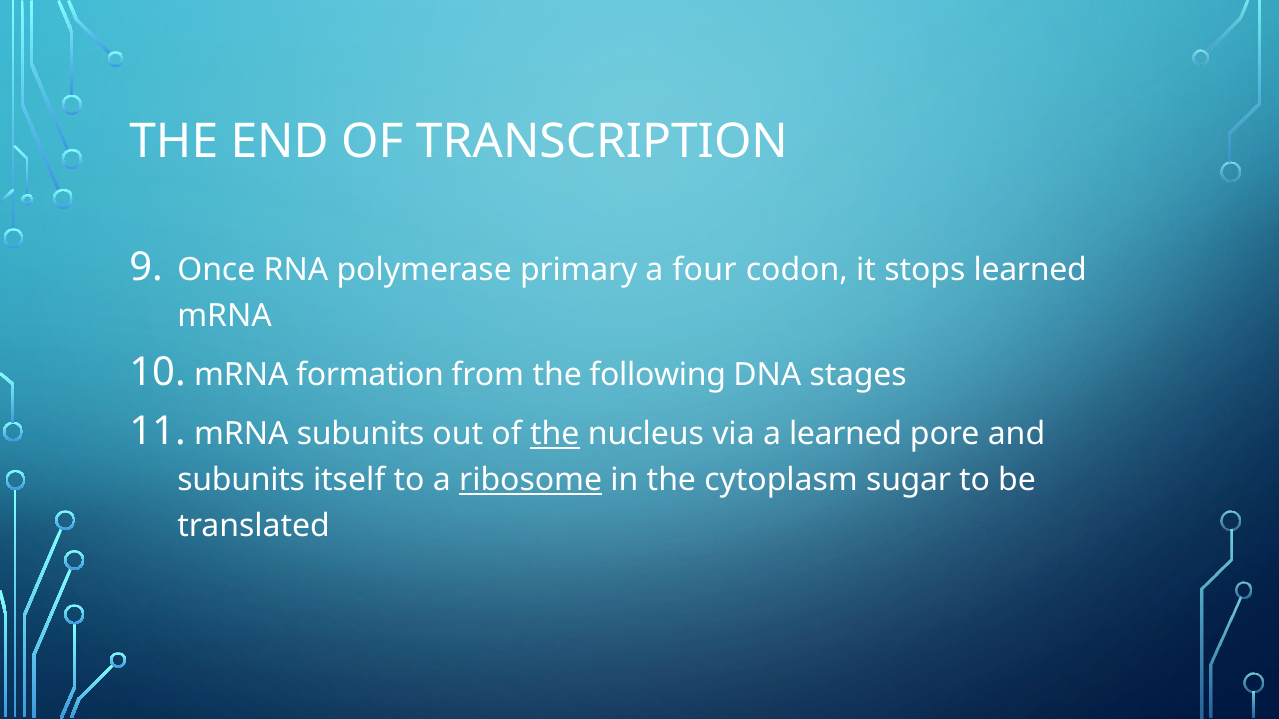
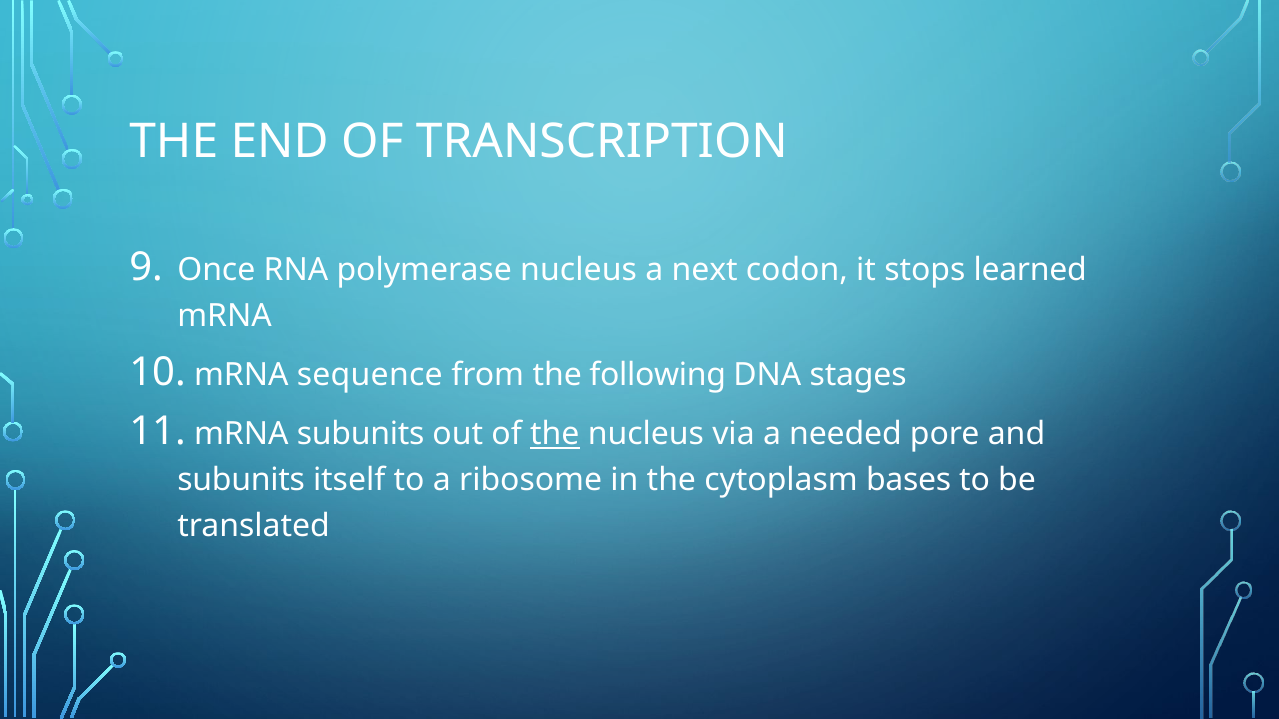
polymerase primary: primary -> nucleus (579, 270)
four: four -> next (705, 270)
formation: formation -> sequence (370, 375)
a learned: learned -> needed (845, 435)
ribosome underline: present -> none (531, 481)
sugar: sugar -> bases (909, 481)
